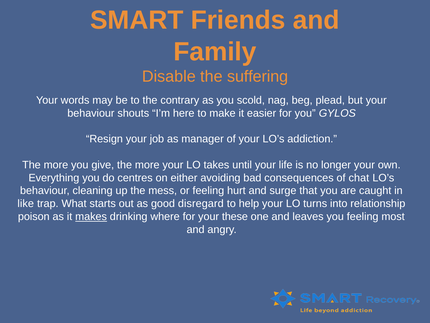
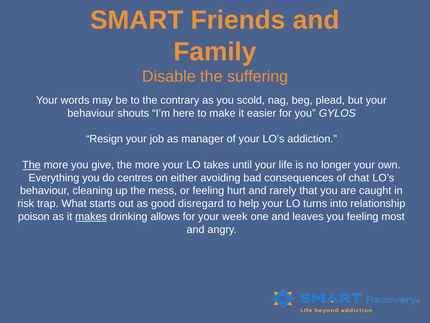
The underline: none -> present (31, 165)
surge: surge -> rarely (283, 190)
like: like -> risk (26, 203)
where: where -> allows (165, 216)
these: these -> week (235, 216)
